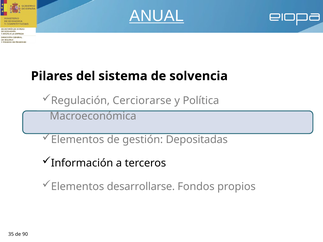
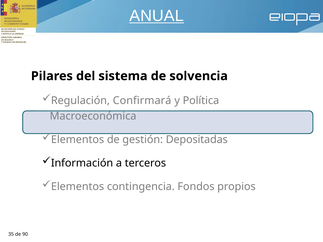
Cerciorarse: Cerciorarse -> Confirmará (142, 101)
desarrollarse: desarrollarse -> contingencia (141, 187)
